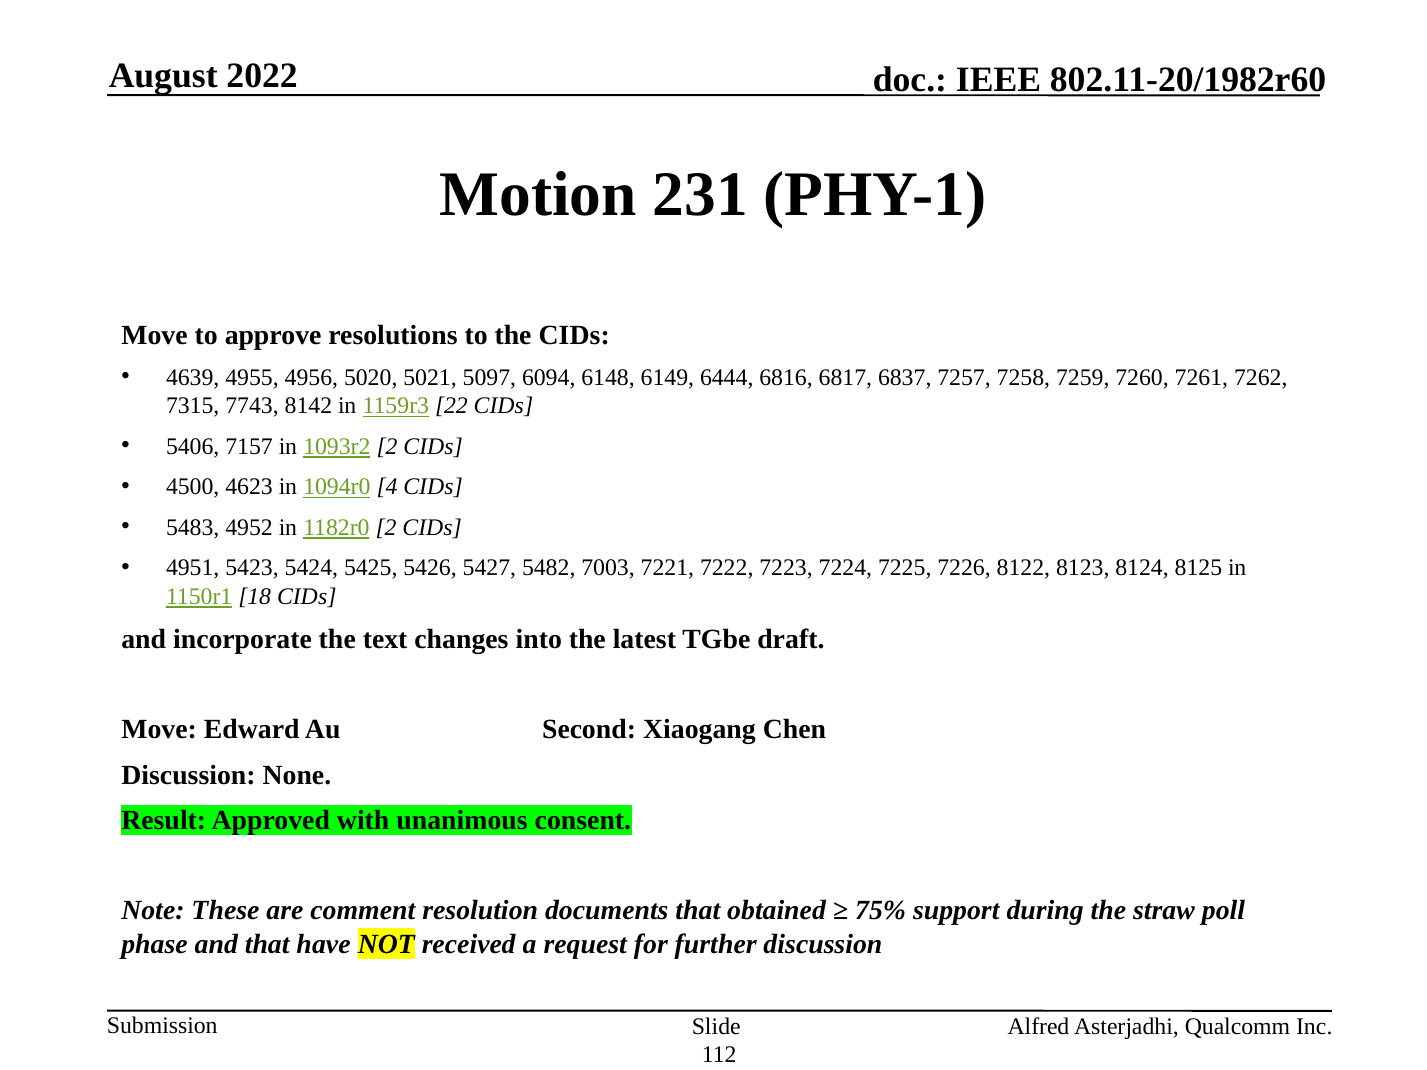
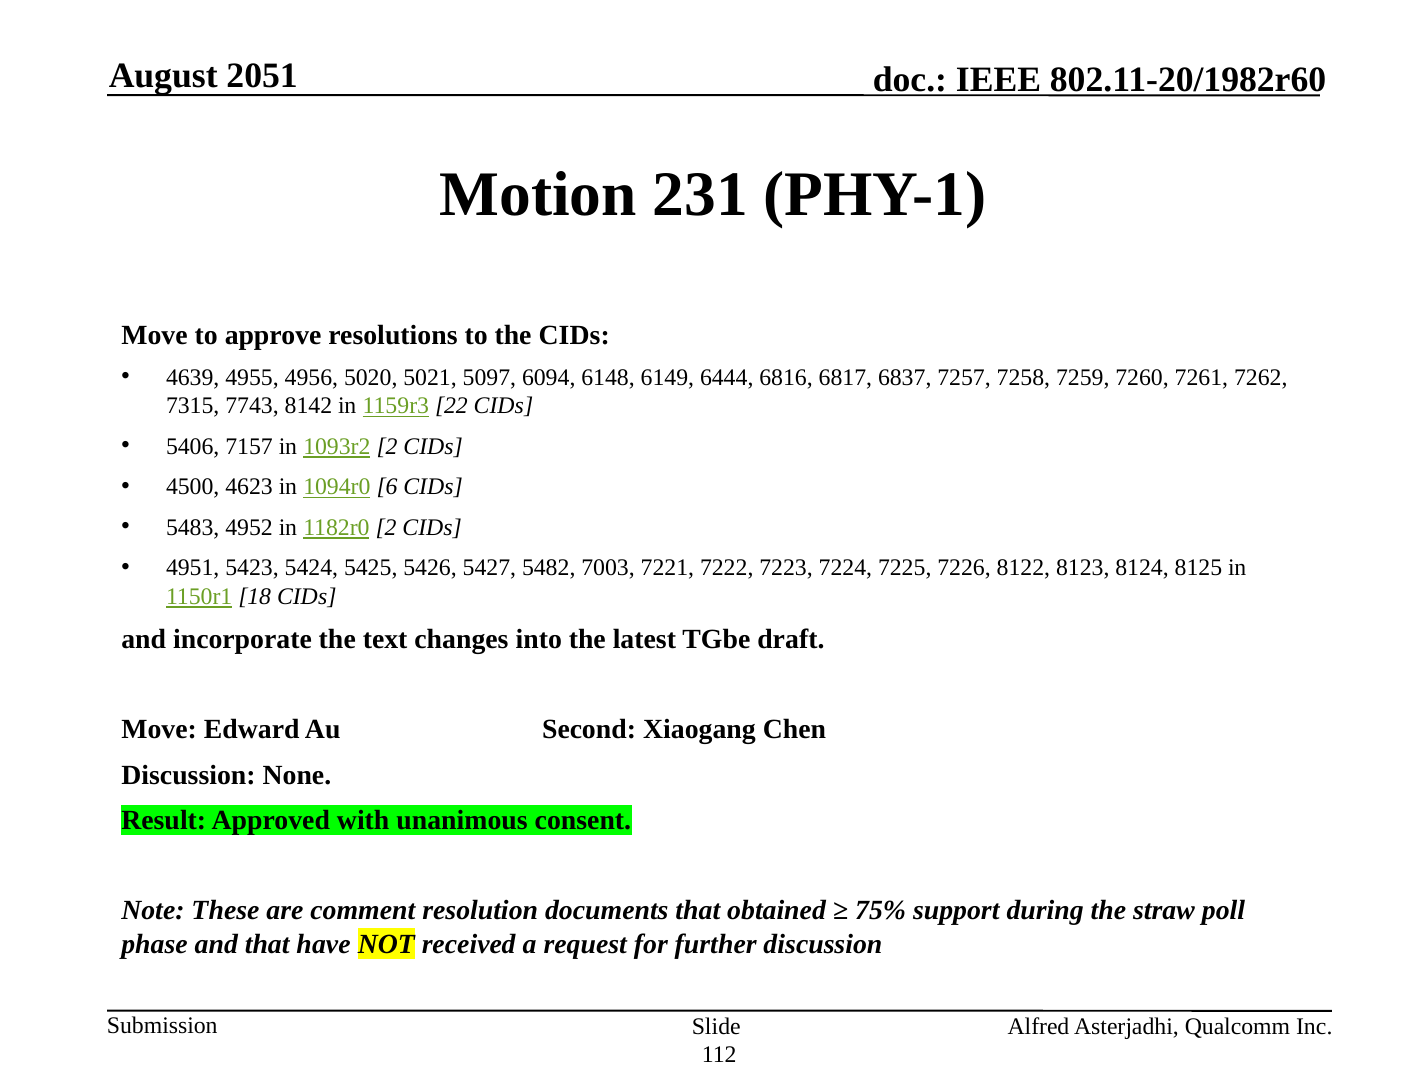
2022: 2022 -> 2051 (262, 76)
4: 4 -> 6 (387, 487)
